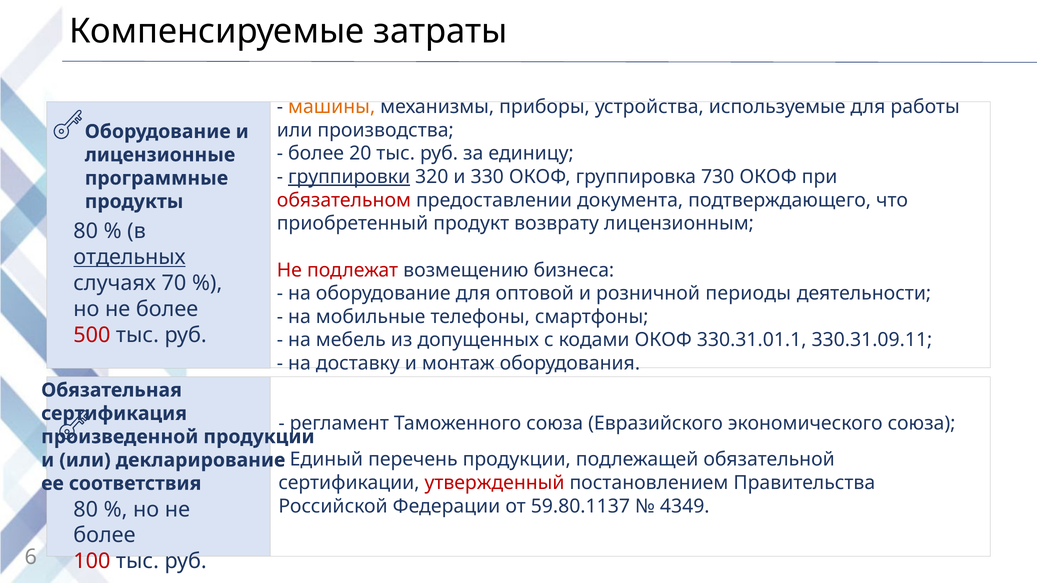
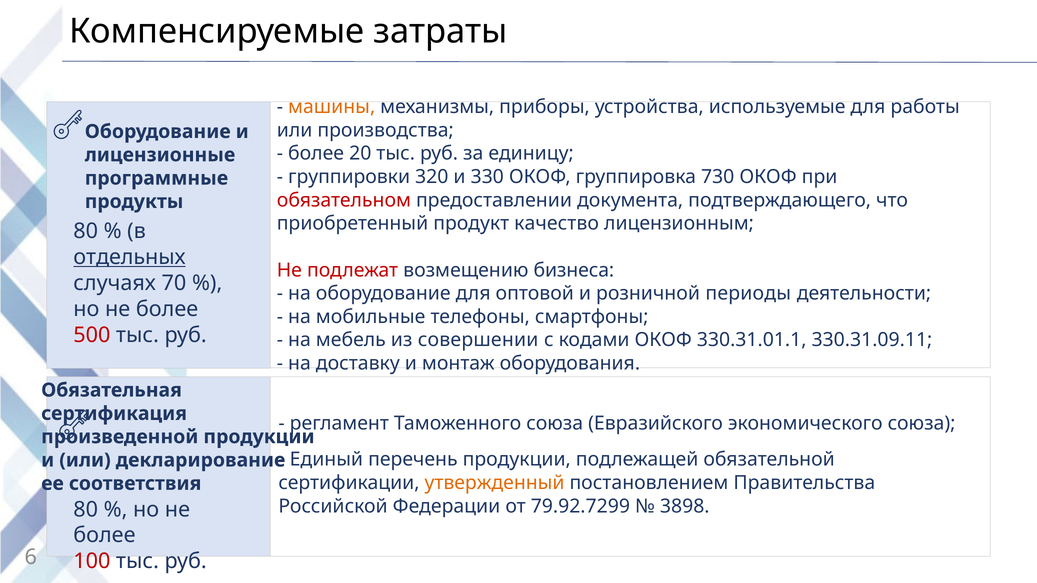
группировки underline: present -> none (349, 177)
возврату: возврату -> качество (557, 224)
допущенных: допущенных -> совершении (478, 340)
утвержденный colour: red -> orange (495, 483)
59.80.1137: 59.80.1137 -> 79.92.7299 (580, 506)
4349: 4349 -> 3898 (685, 506)
